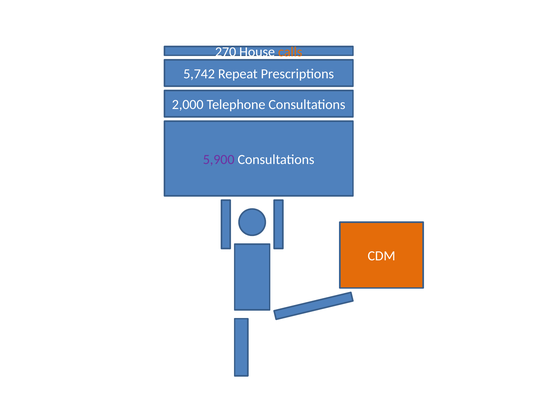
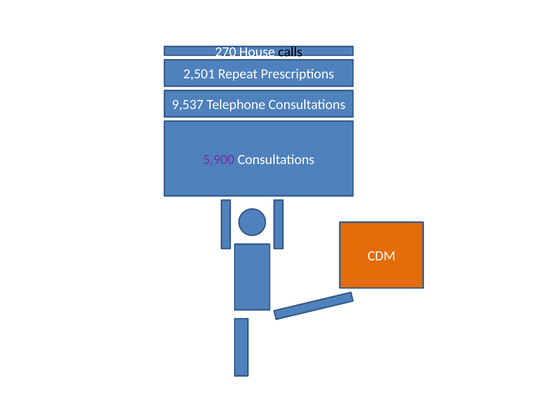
calls colour: orange -> black (290, 52)
5,742: 5,742 -> 2,501 (199, 74)
2,000: 2,000 -> 9,537 (188, 105)
